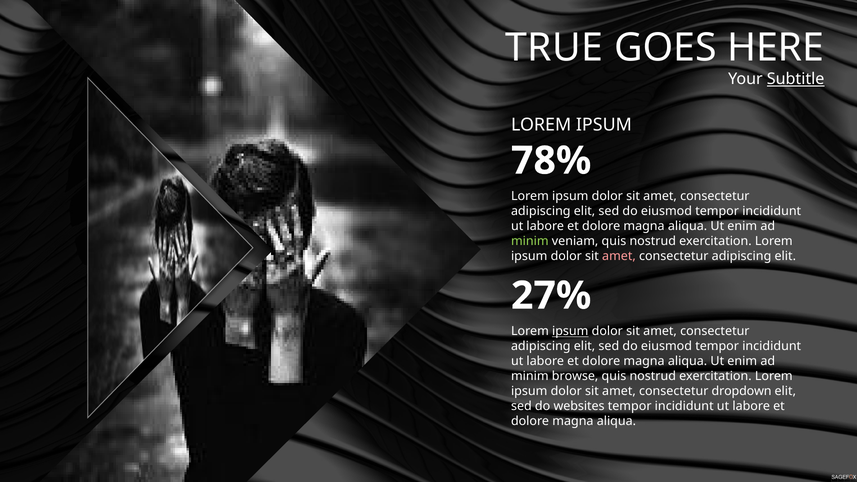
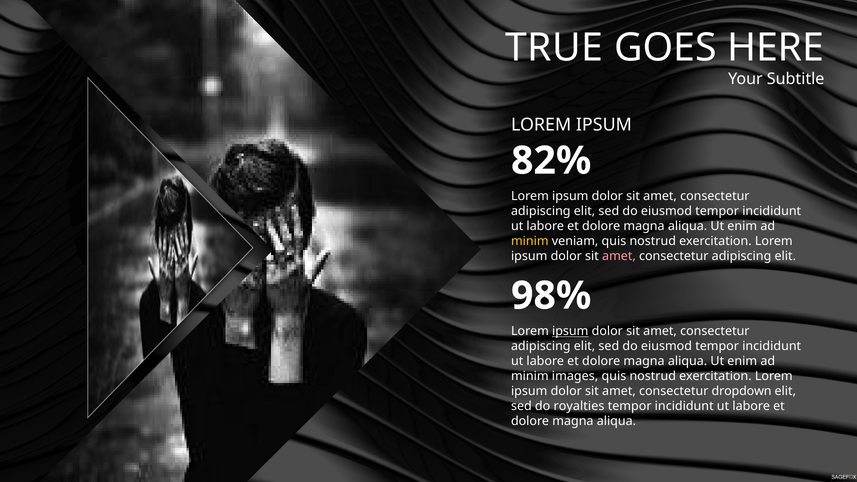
Subtitle underline: present -> none (796, 79)
78%: 78% -> 82% (551, 161)
minim colour: light green -> yellow (530, 241)
27%: 27% -> 98% (551, 296)
browse: browse -> images (575, 376)
websites: websites -> royalties (579, 406)
